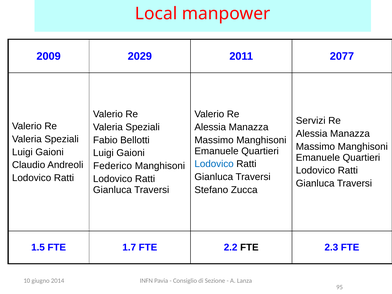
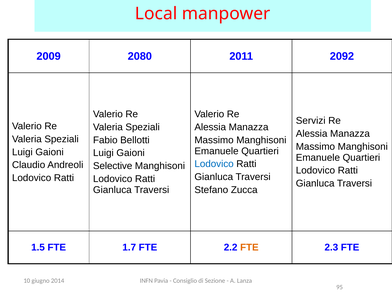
2029: 2029 -> 2080 (140, 56)
2077: 2077 -> 2092 (342, 56)
Federico: Federico -> Selective (113, 166)
FTE colour: black -> orange (249, 248)
